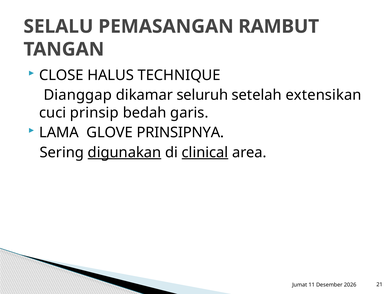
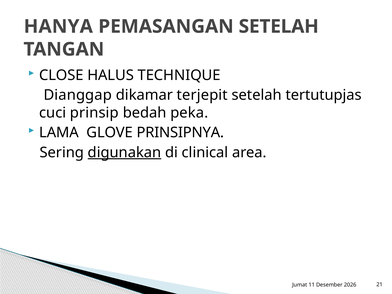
SELALU: SELALU -> HANYA (58, 26)
PEMASANGAN RAMBUT: RAMBUT -> SETELAH (279, 26)
seluruh: seluruh -> terjepit (202, 95)
extensikan: extensikan -> tertutupjas (324, 95)
garis: garis -> peka (189, 113)
clinical underline: present -> none (205, 152)
